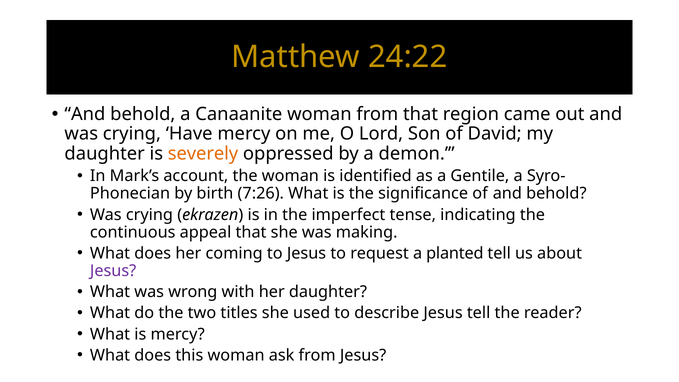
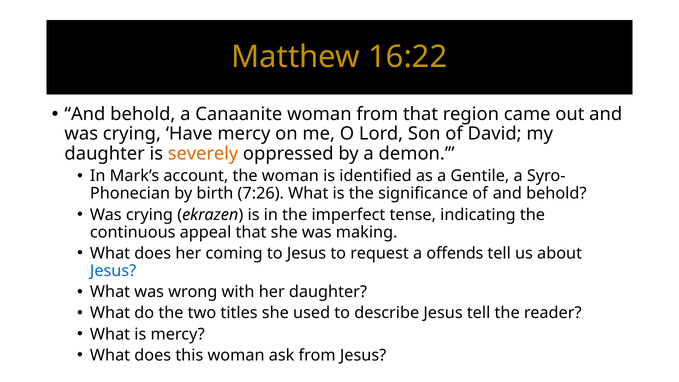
24:22: 24:22 -> 16:22 (408, 57)
planted: planted -> offends (455, 253)
Jesus colour: purple -> blue (113, 271)
